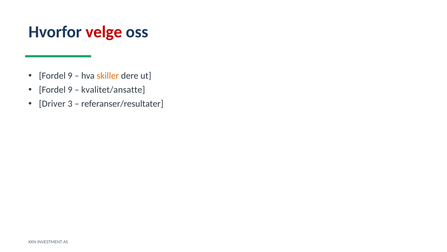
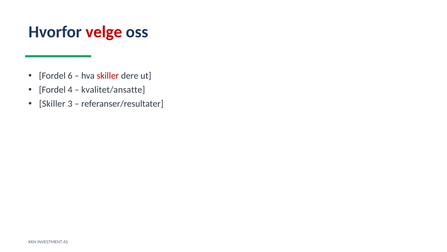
9: 9 -> 6 (70, 76)
skiller colour: orange -> red (108, 76)
9: 9 -> 4 (70, 90)
Driver: Driver -> Skiller (52, 104)
